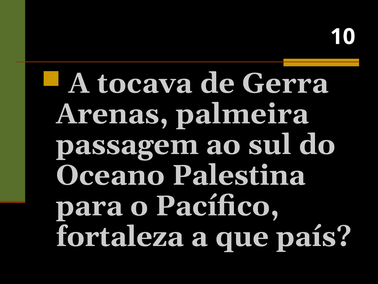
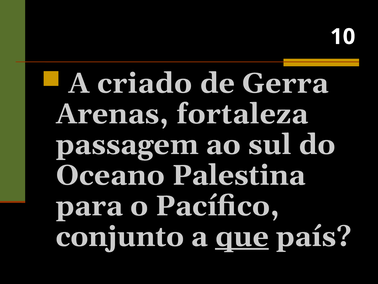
tocava: tocava -> criado (145, 83)
palmeira: palmeira -> fortaleza (242, 114)
fortaleza: fortaleza -> conjunto (120, 236)
que underline: none -> present (242, 236)
